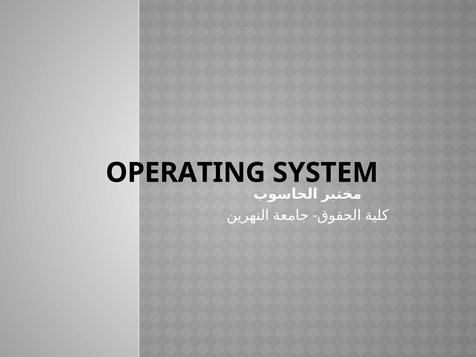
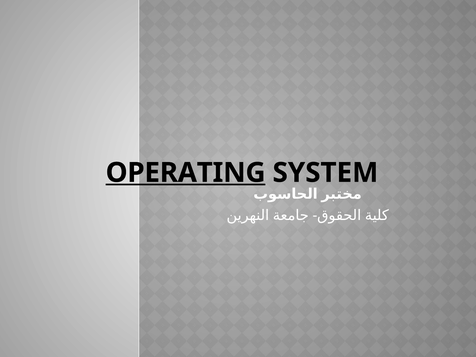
OPERATING underline: none -> present (186, 173)
